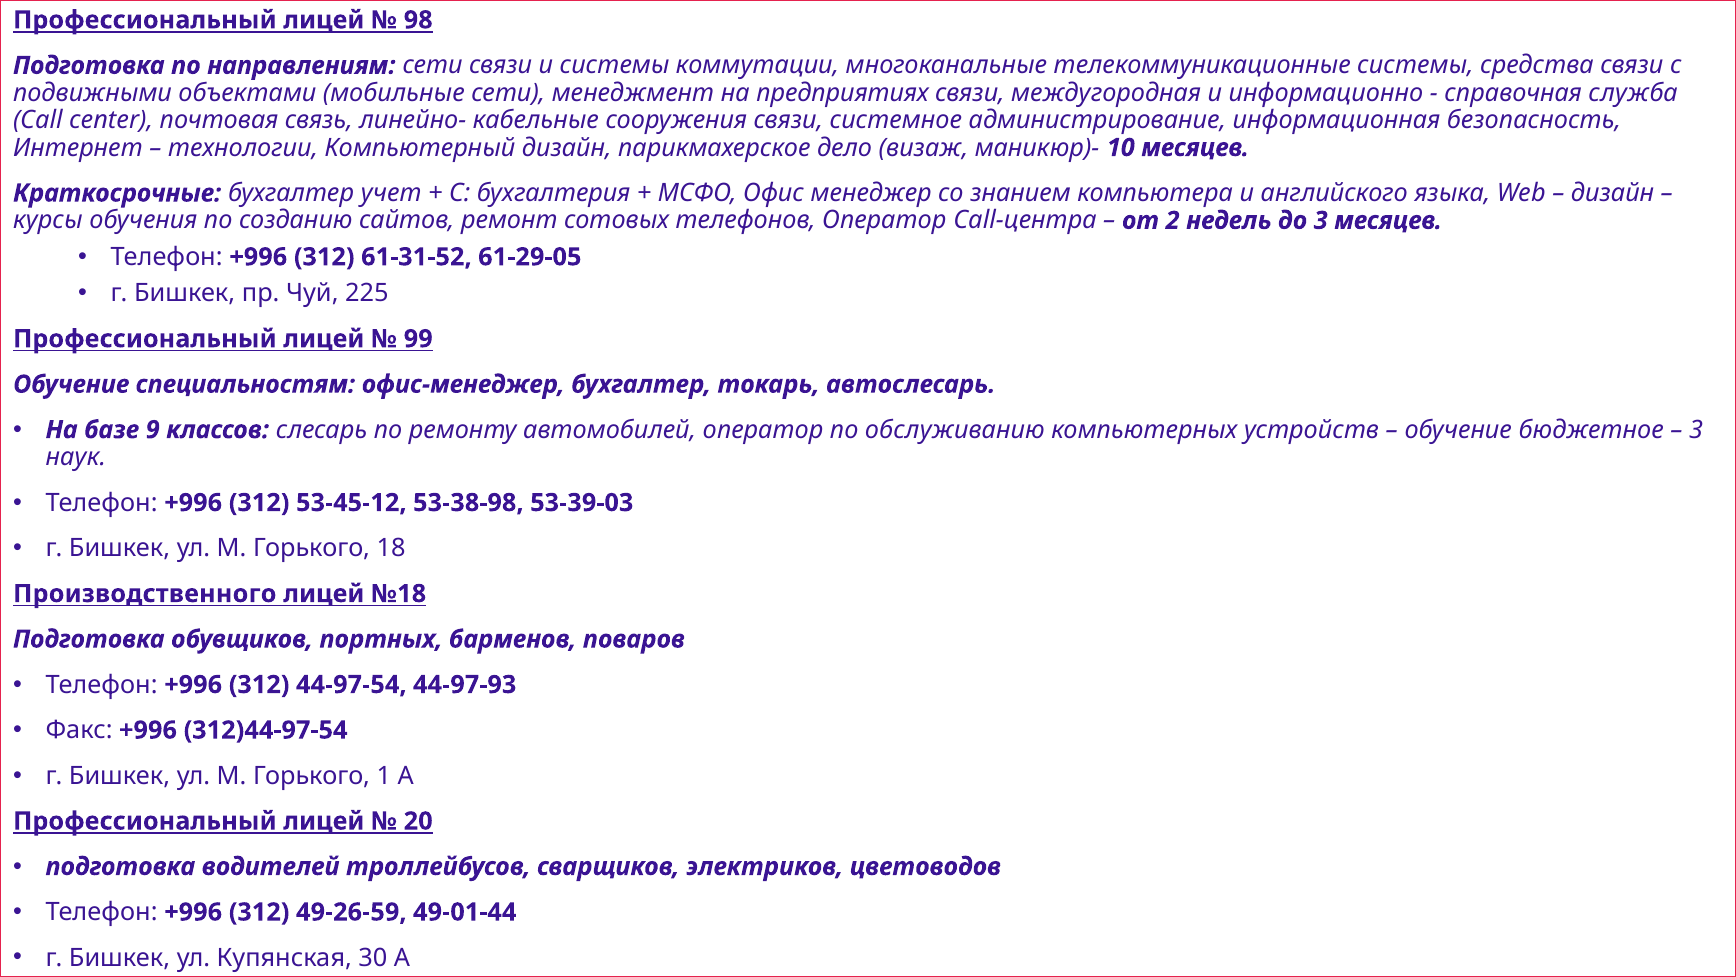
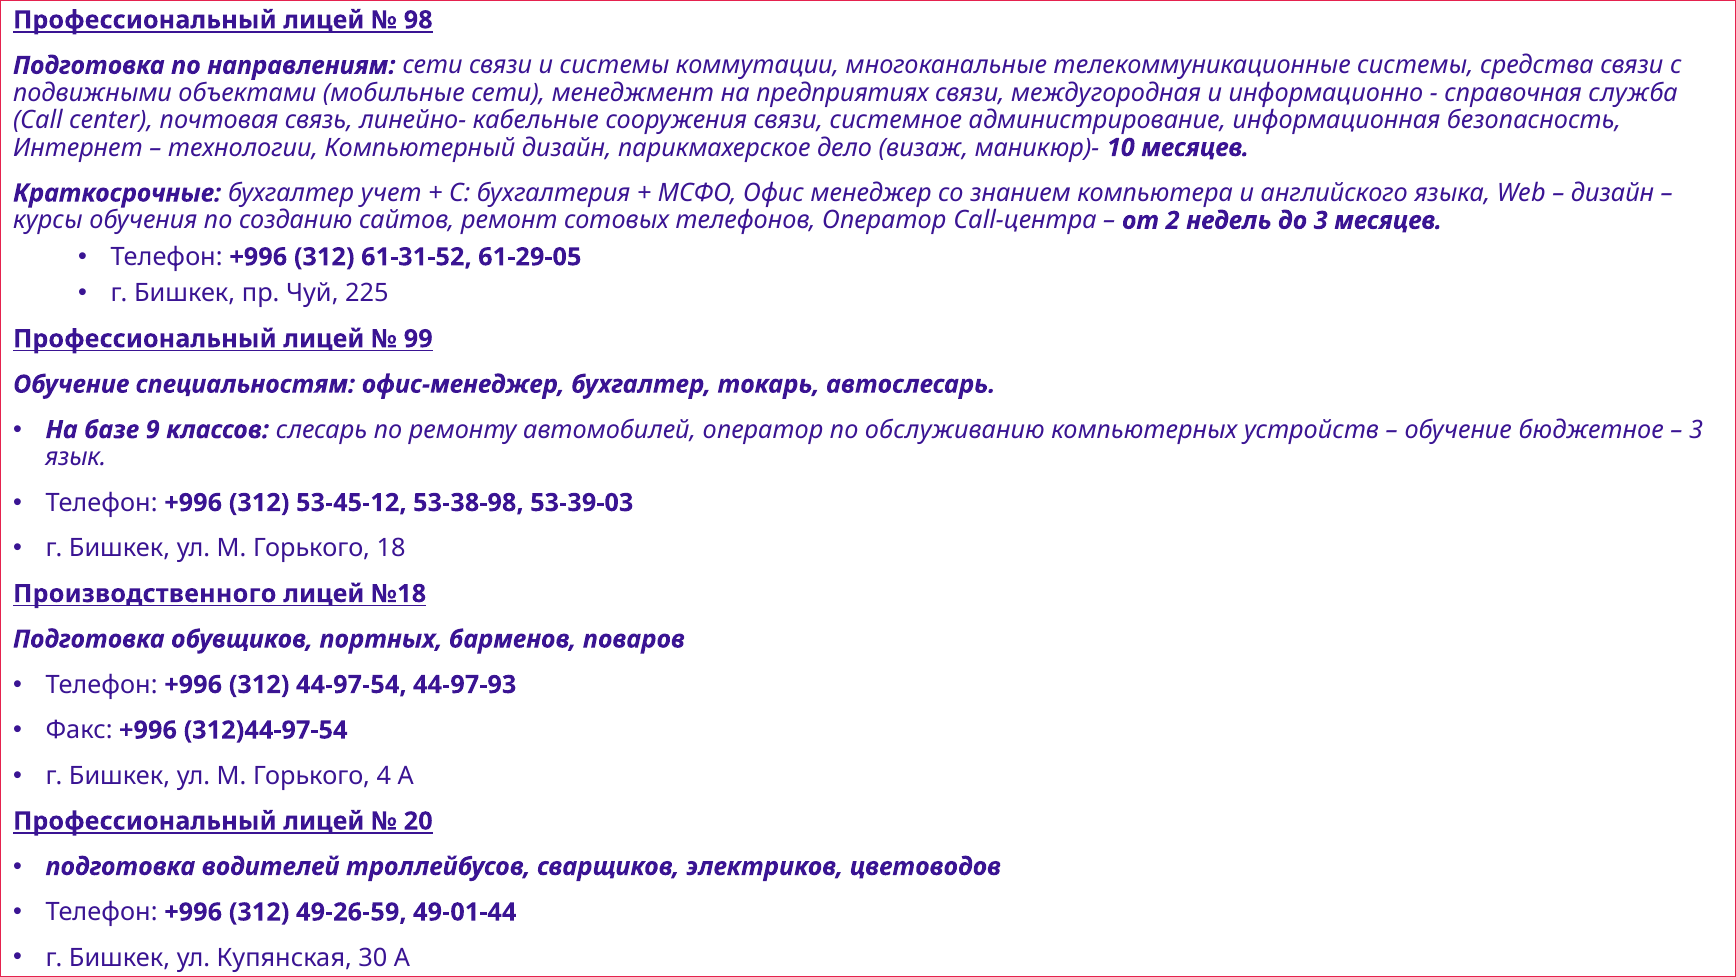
наук: наук -> язык (76, 457)
1: 1 -> 4 (384, 775)
